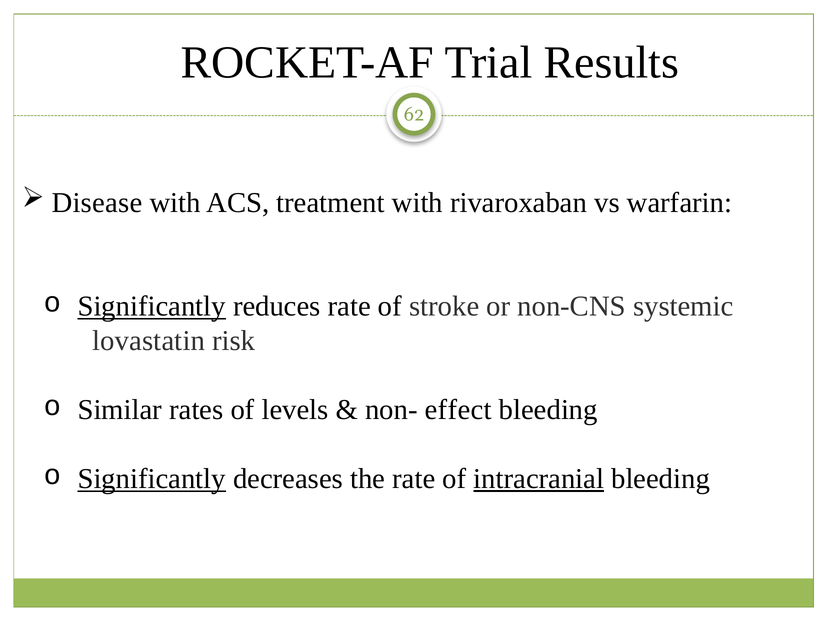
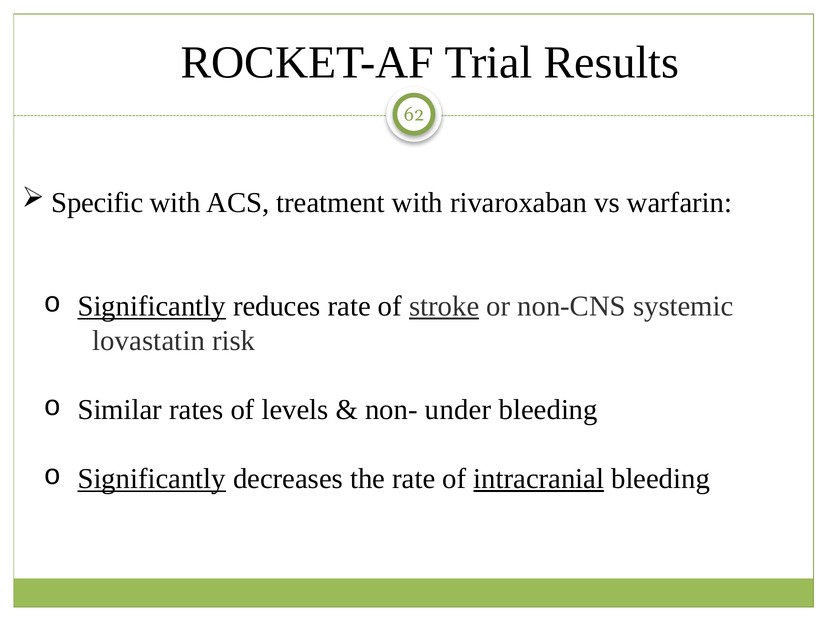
Disease: Disease -> Specific (97, 203)
stroke underline: none -> present (444, 306)
effect: effect -> under (458, 410)
